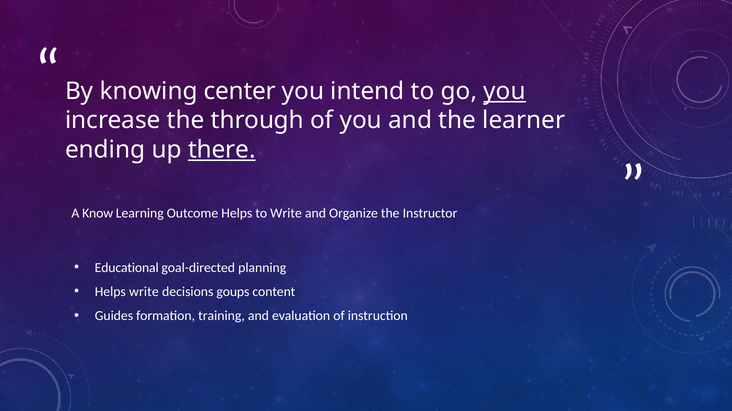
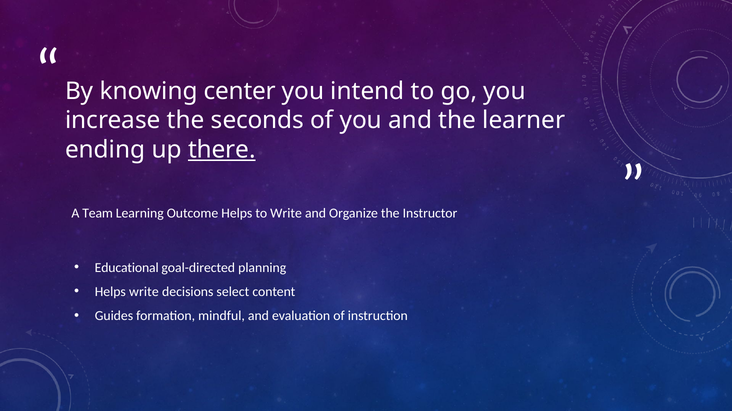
you underline: present -> none (505, 91)
through: through -> seconds (257, 121)
Know: Know -> Team (98, 214)
goups: goups -> select (233, 292)
training: training -> mindful (222, 316)
